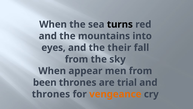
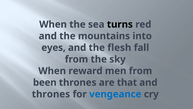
their: their -> flesh (119, 47)
appear: appear -> reward (85, 71)
trial: trial -> that (127, 82)
vengeance colour: orange -> blue (115, 94)
